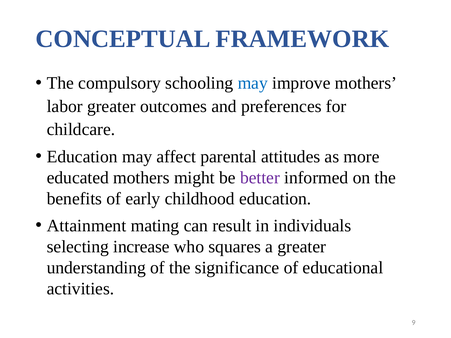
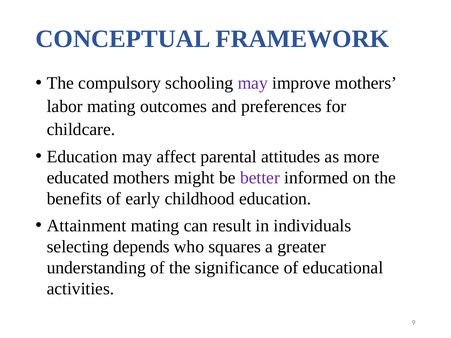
may colour: blue -> purple (253, 83)
labor greater: greater -> mating (111, 106)
increase: increase -> depends (142, 247)
